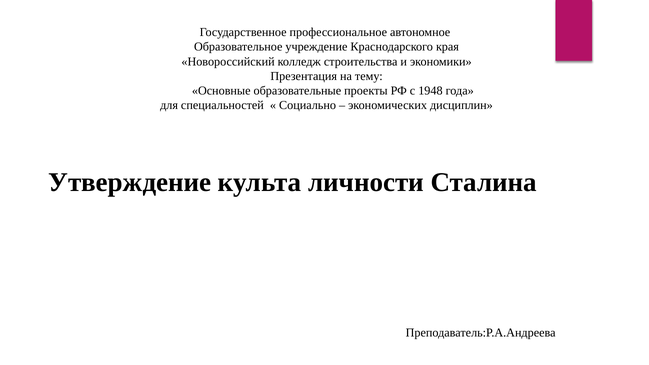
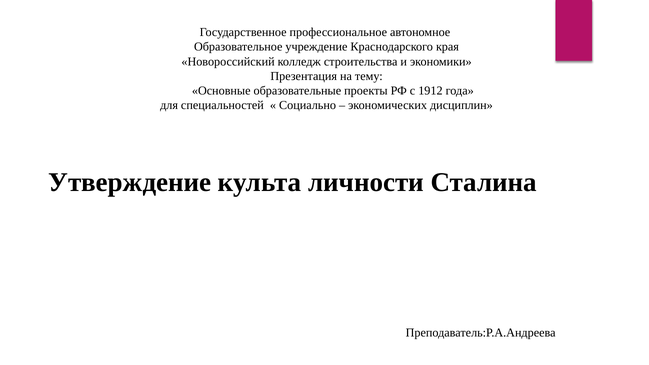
1948: 1948 -> 1912 (430, 91)
